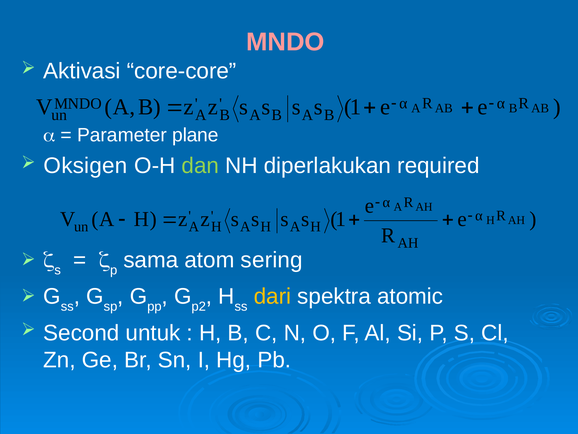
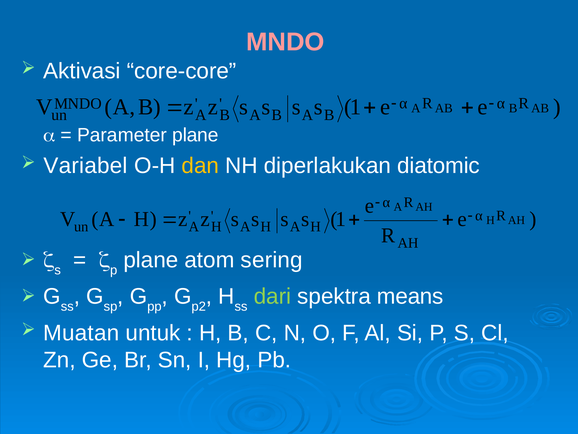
Oksigen: Oksigen -> Variabel (86, 165)
dan colour: light green -> yellow (200, 165)
required: required -> diatomic (438, 165)
p sama: sama -> plane (151, 260)
dari colour: yellow -> light green (272, 296)
atomic: atomic -> means (410, 296)
Second: Second -> Muatan (81, 333)
